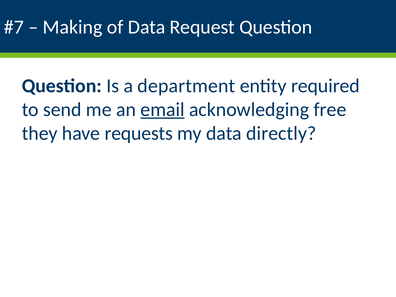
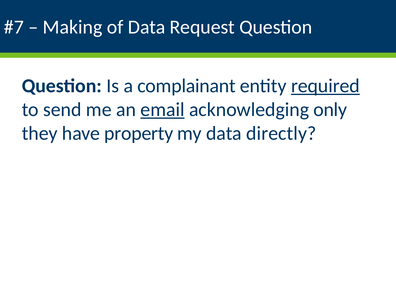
department: department -> complainant (187, 86)
required underline: none -> present (325, 86)
free: free -> only (330, 110)
requests: requests -> property (139, 133)
